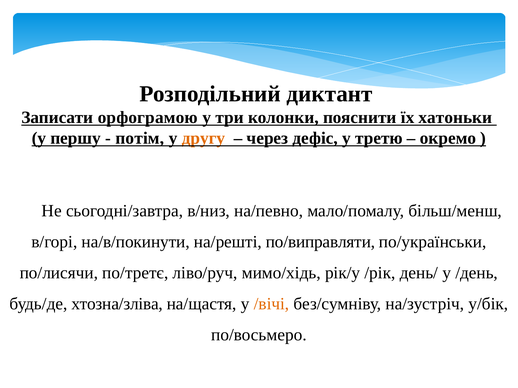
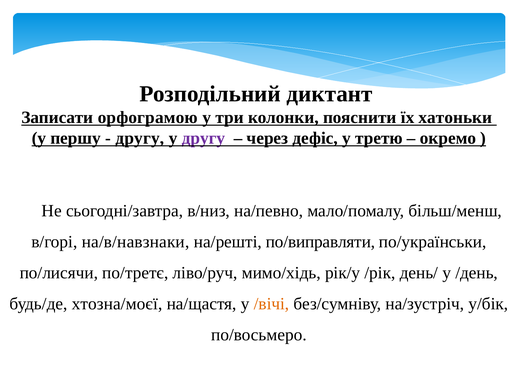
потім: потім -> другу (140, 138)
другу colour: orange -> purple (204, 138)
на/в/покинути: на/в/покинути -> на/в/навзнаки (136, 242)
хтозна/зліва: хтозна/зліва -> хтозна/моєї (117, 304)
